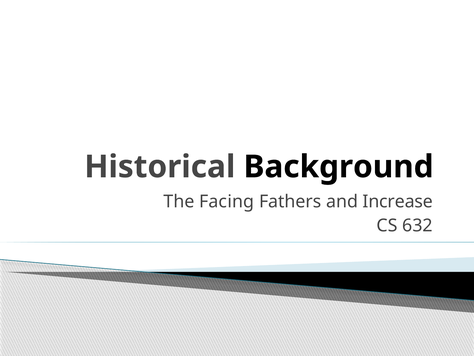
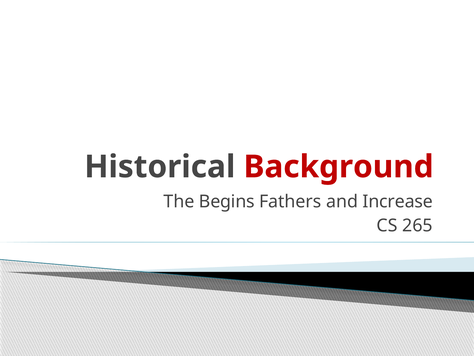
Background colour: black -> red (339, 167)
Facing: Facing -> Begins (227, 201)
632: 632 -> 265 (417, 225)
